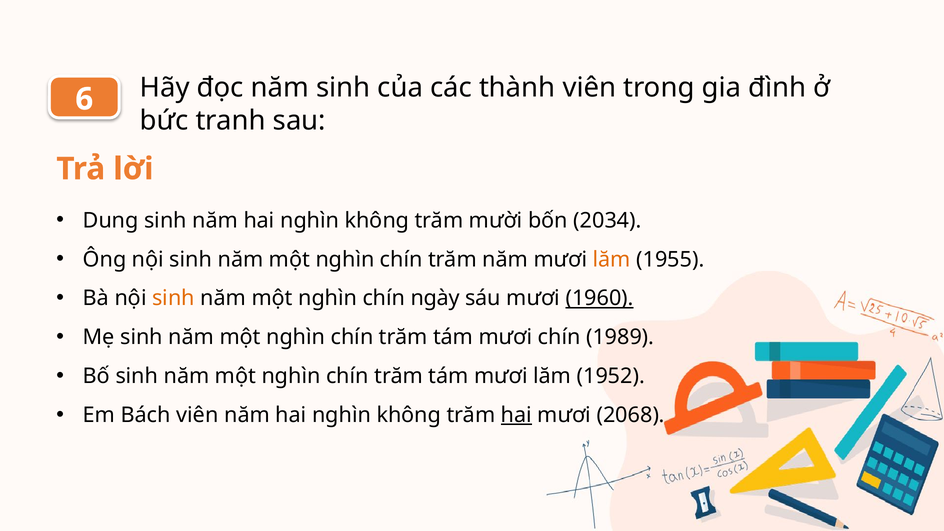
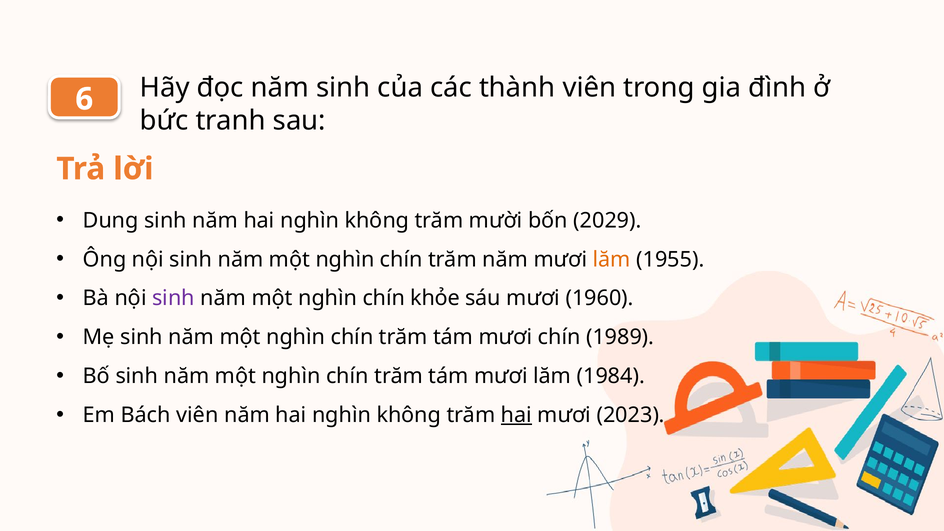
2034: 2034 -> 2029 (607, 220)
sinh colour: orange -> purple (173, 298)
ngày: ngày -> khỏe (435, 298)
1960 underline: present -> none (600, 298)
1952: 1952 -> 1984 (611, 376)
2068: 2068 -> 2023 (631, 415)
